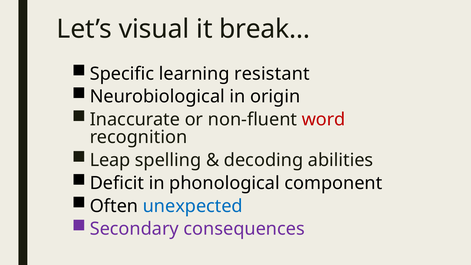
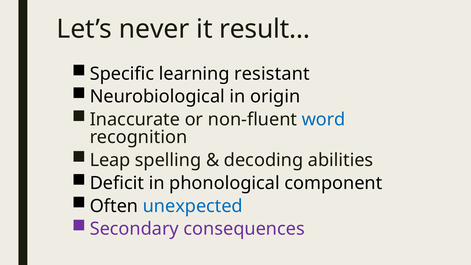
visual: visual -> never (154, 29)
break…: break… -> result… (265, 29)
word colour: red -> blue (324, 120)
